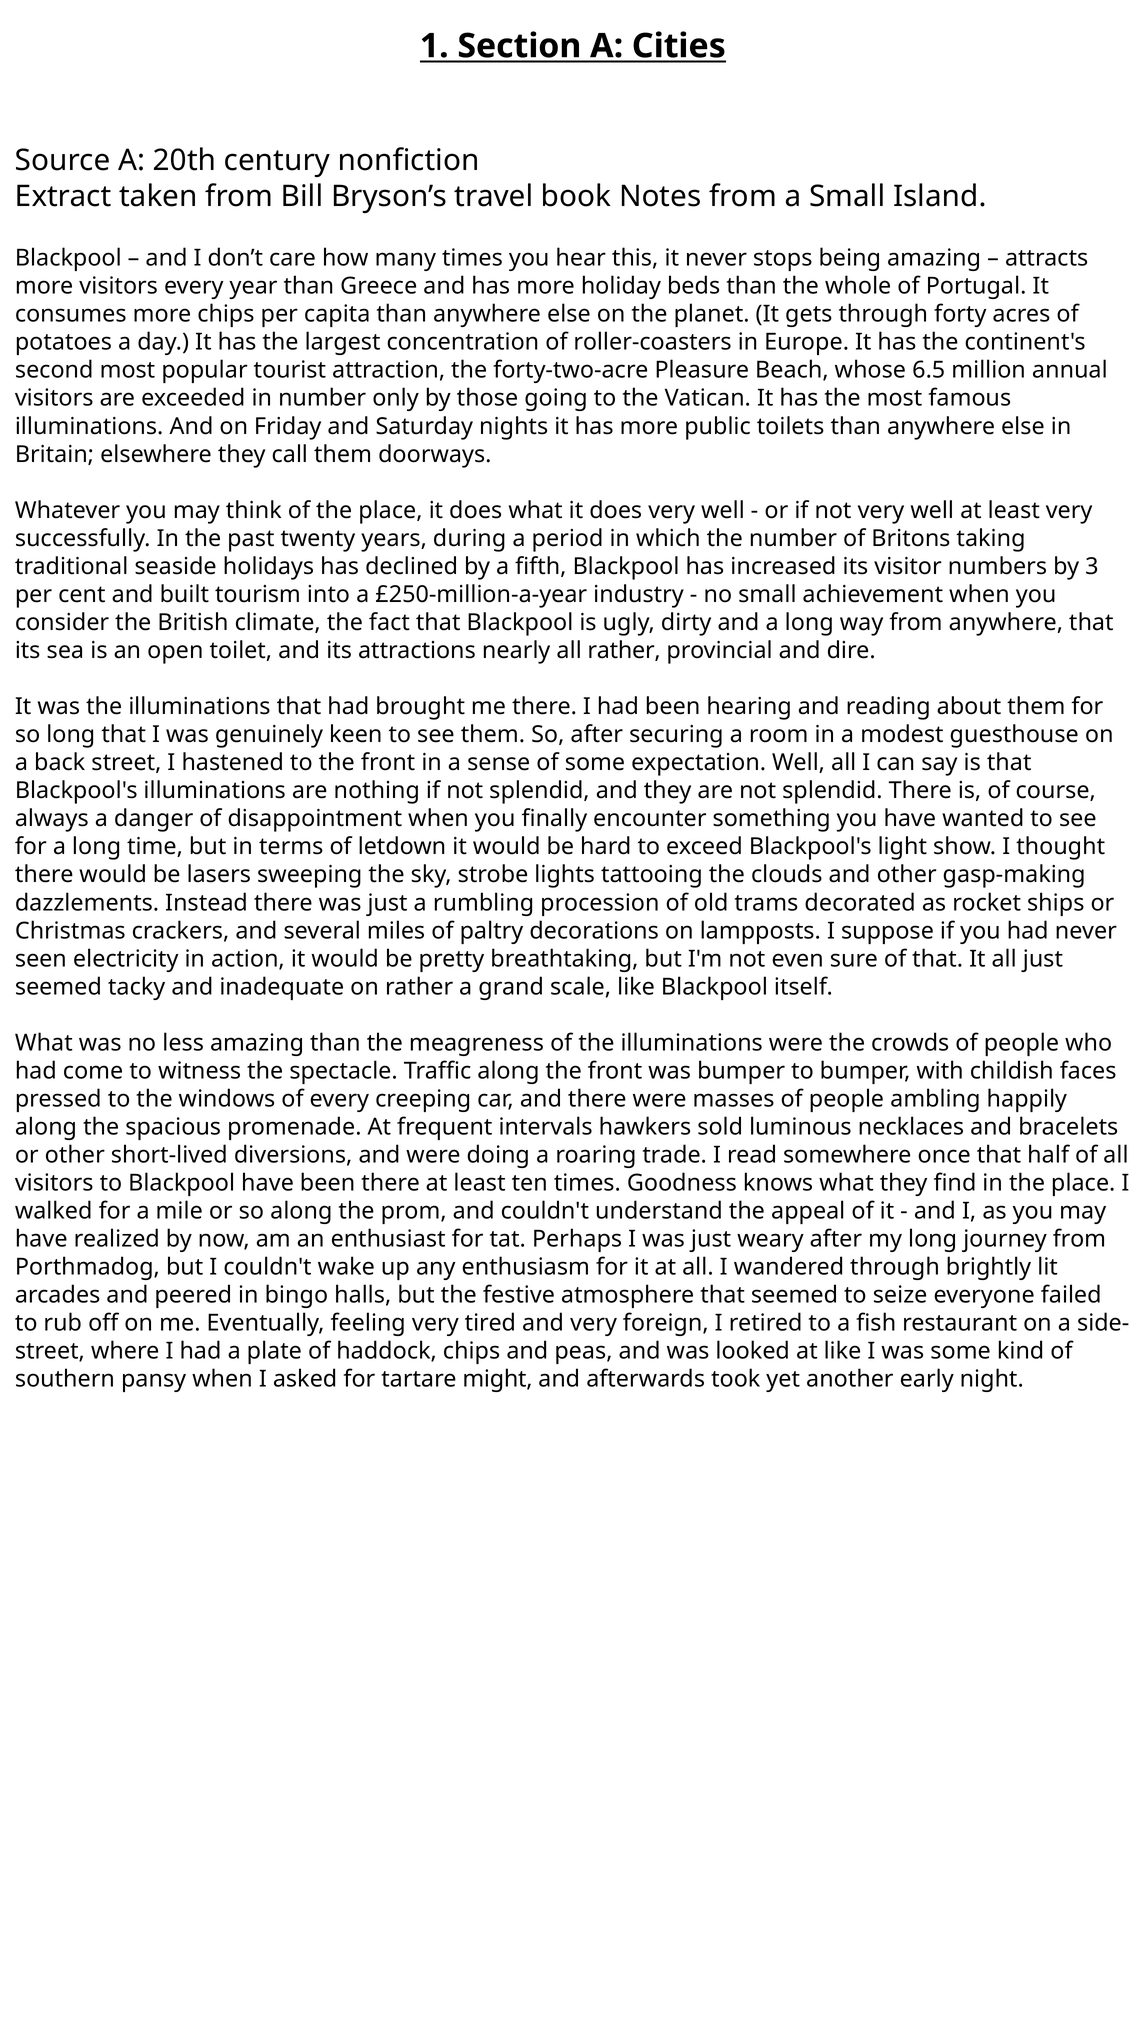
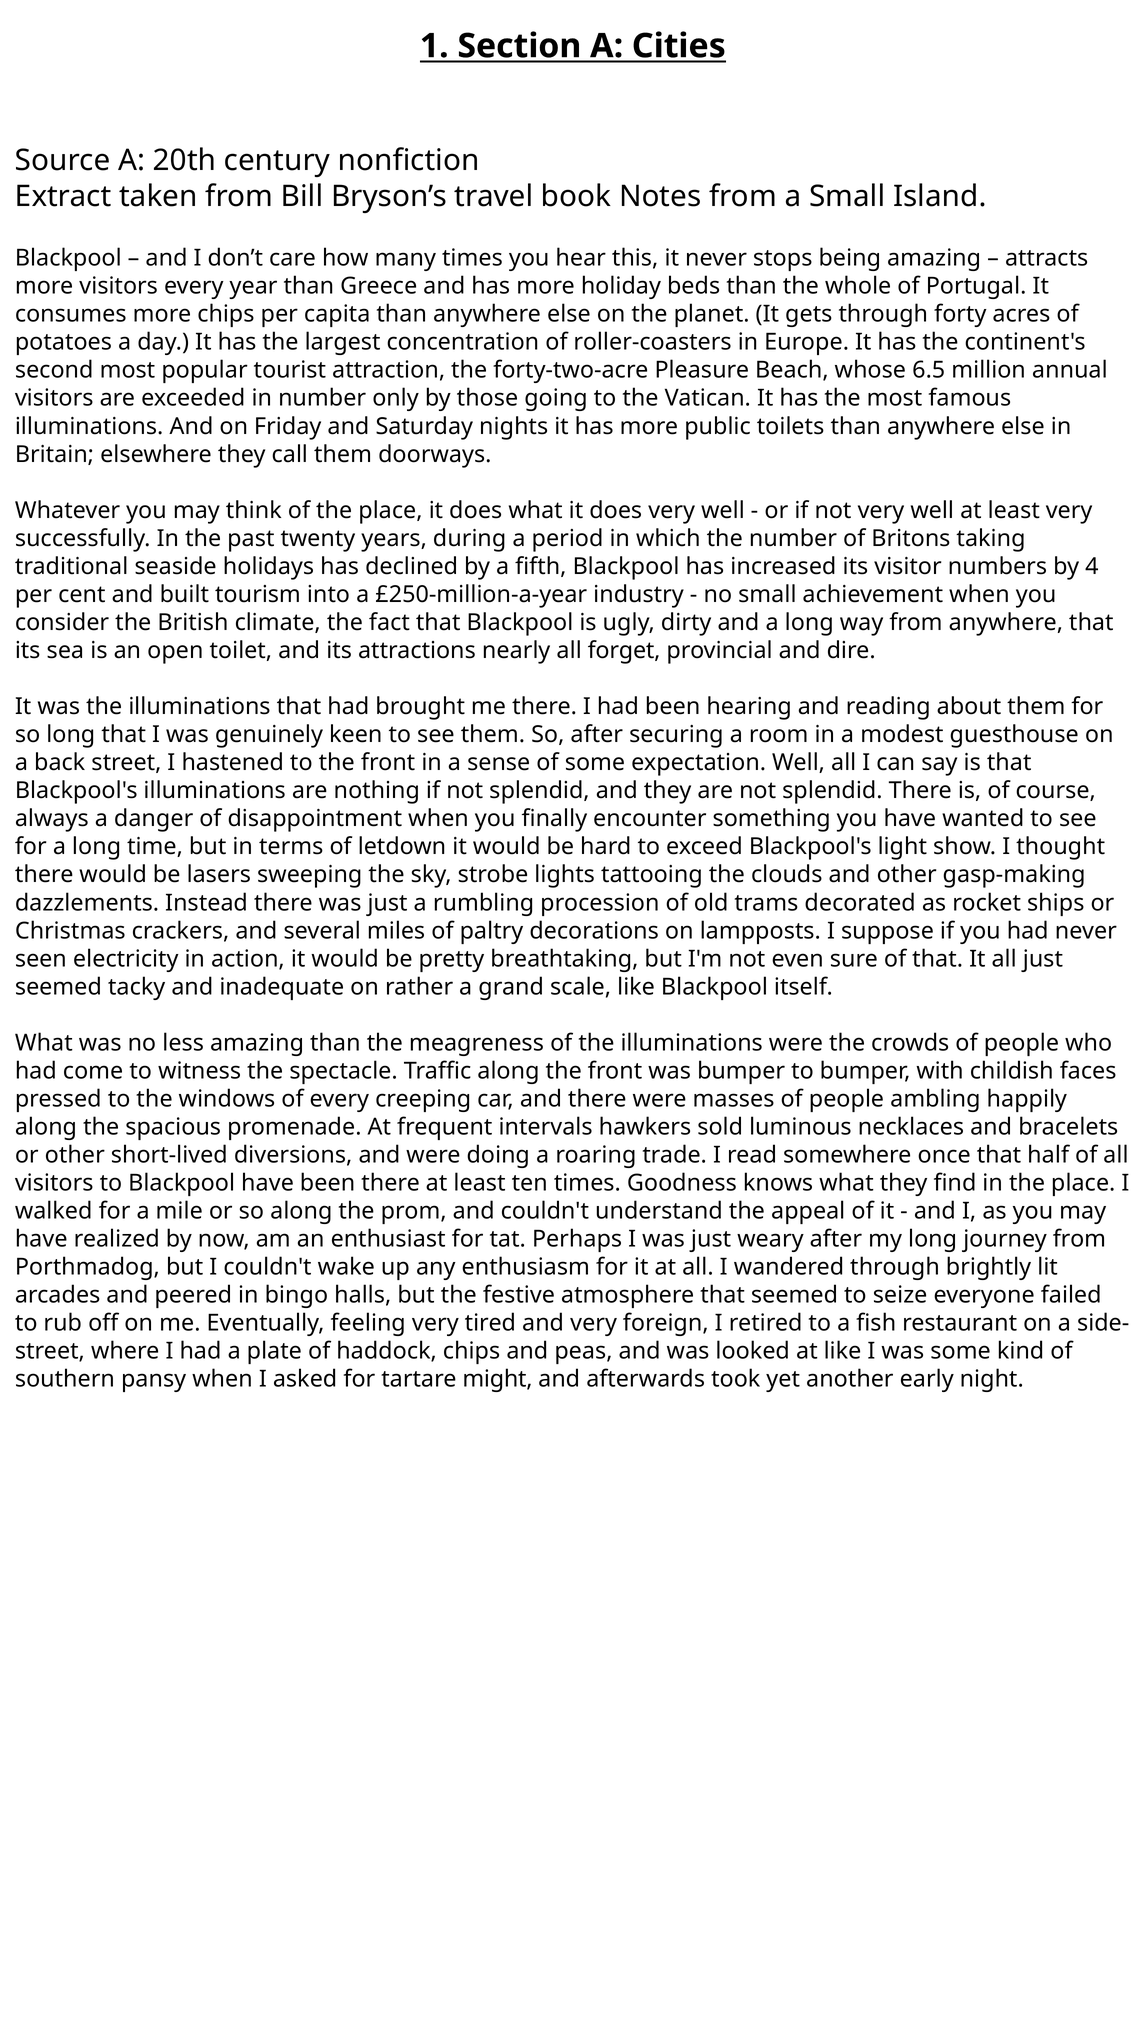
3: 3 -> 4 (1092, 567)
all rather: rather -> forget (624, 651)
